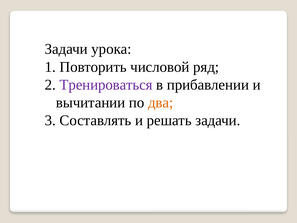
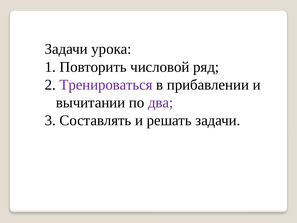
два colour: orange -> purple (161, 102)
